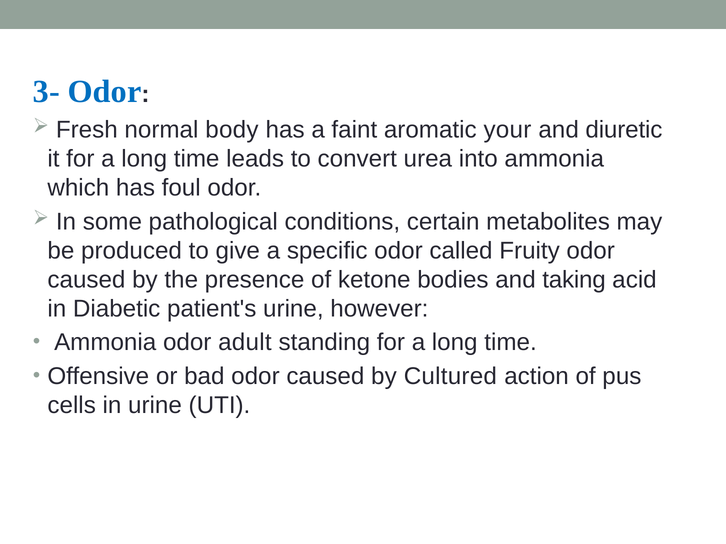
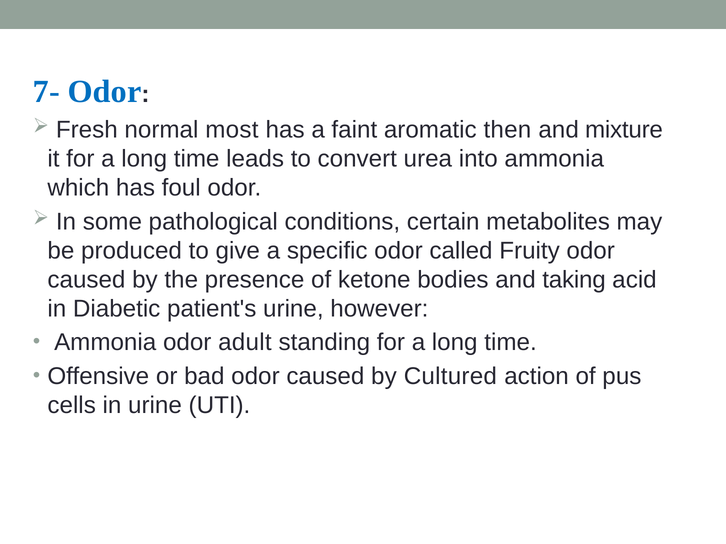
3-: 3- -> 7- (46, 92)
body: body -> most (232, 130)
your: your -> then (507, 130)
diuretic: diuretic -> mixture (624, 130)
